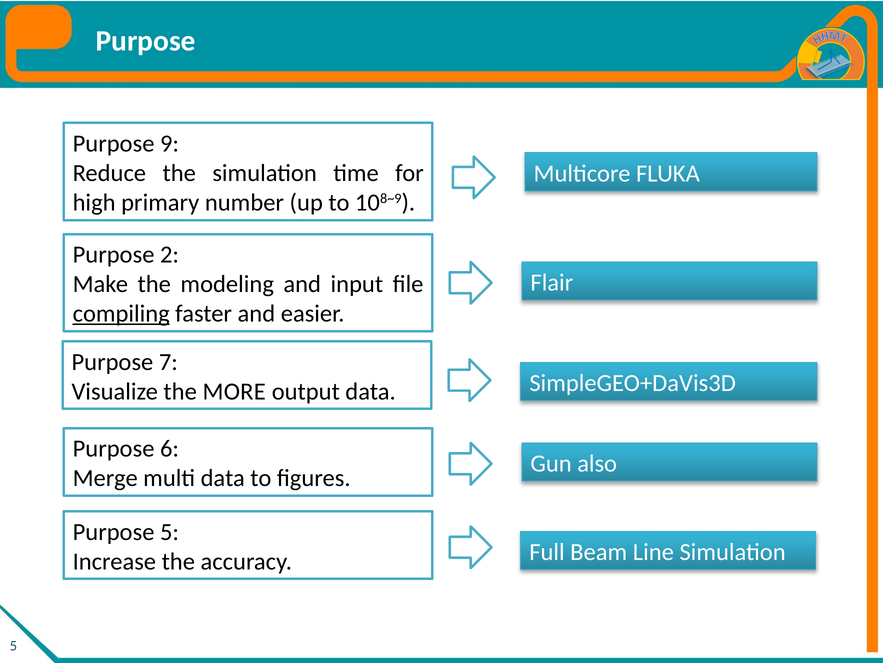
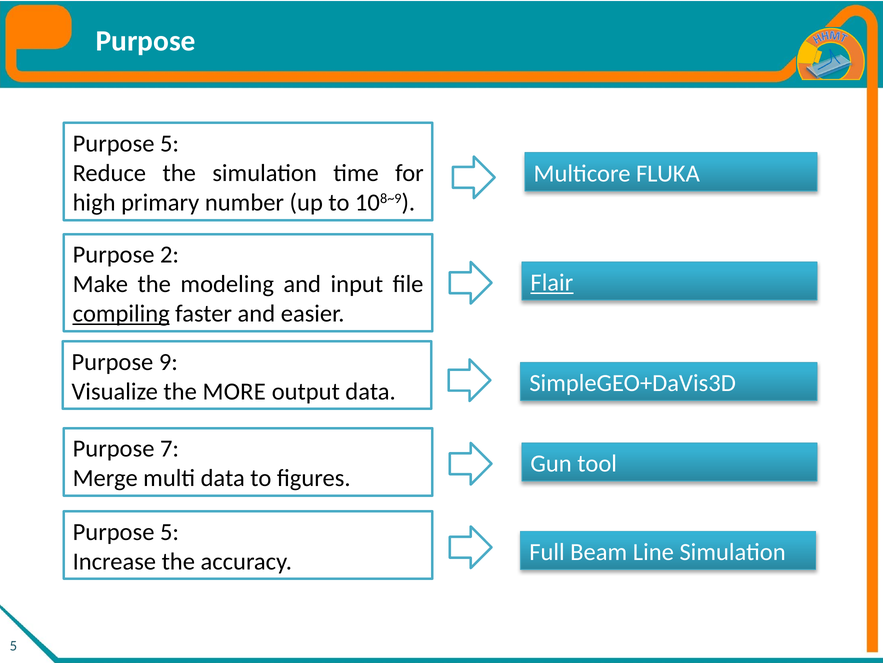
9: 9 -> 5 (170, 144)
Flair underline: none -> present (552, 282)
7: 7 -> 9 (168, 362)
6: 6 -> 7 (170, 448)
also: also -> tool (597, 463)
